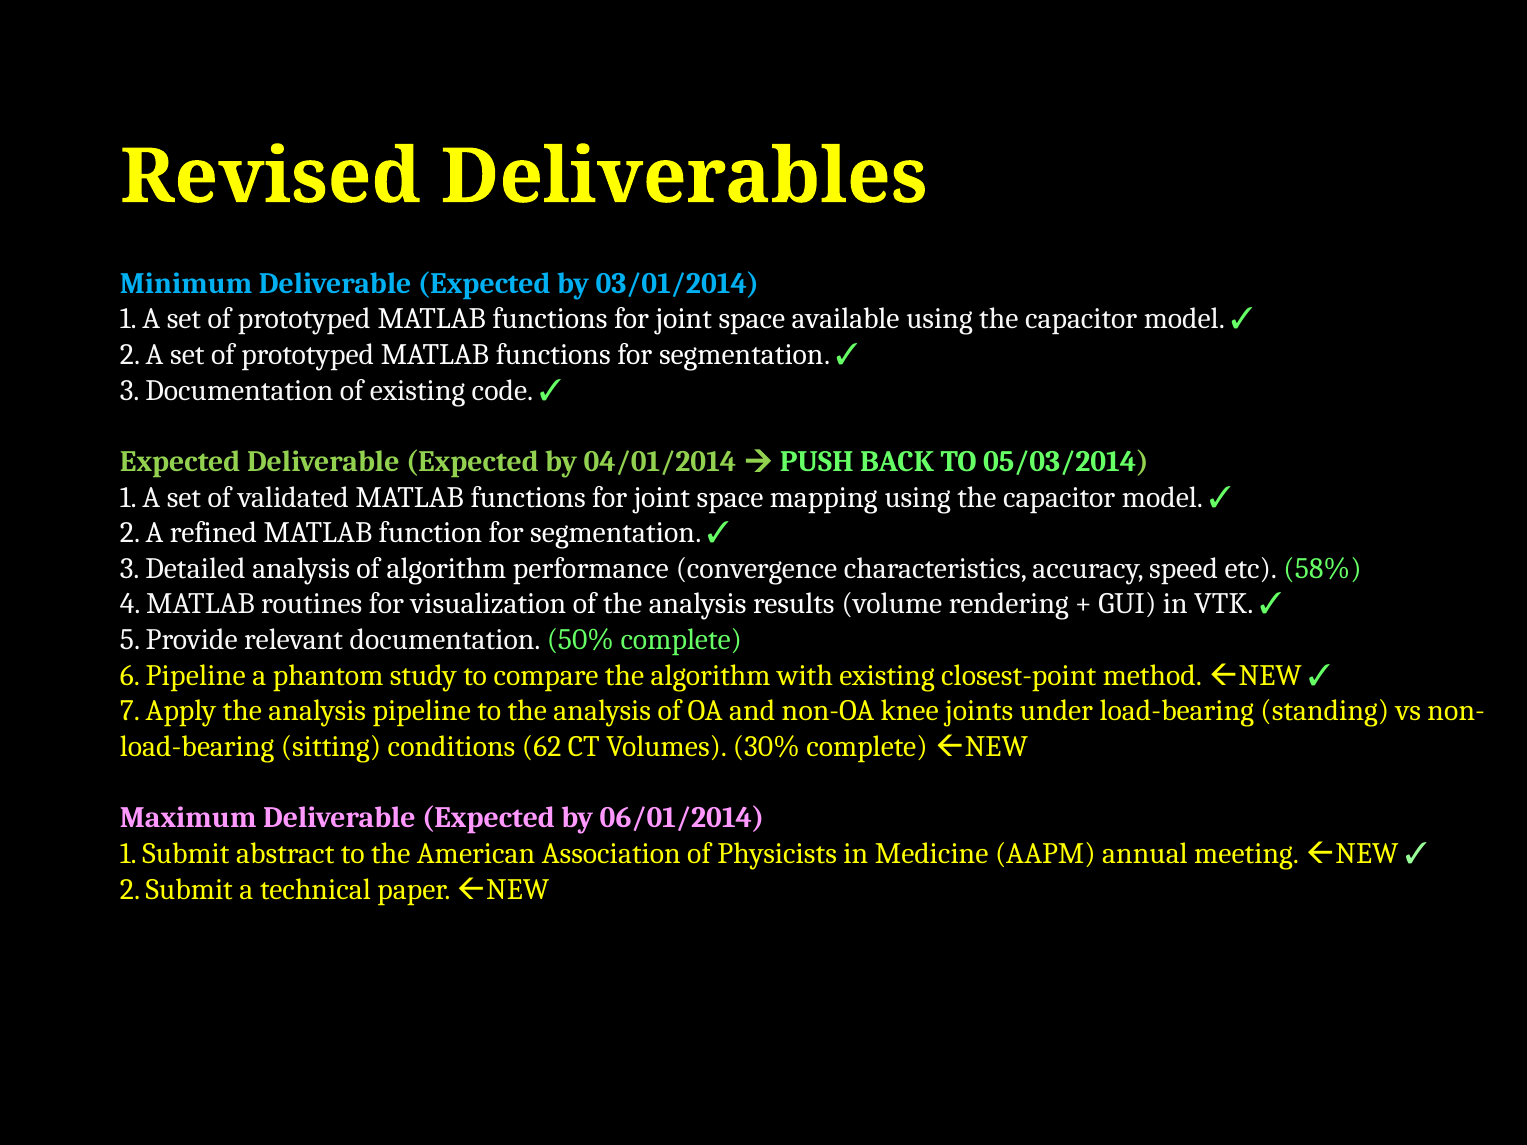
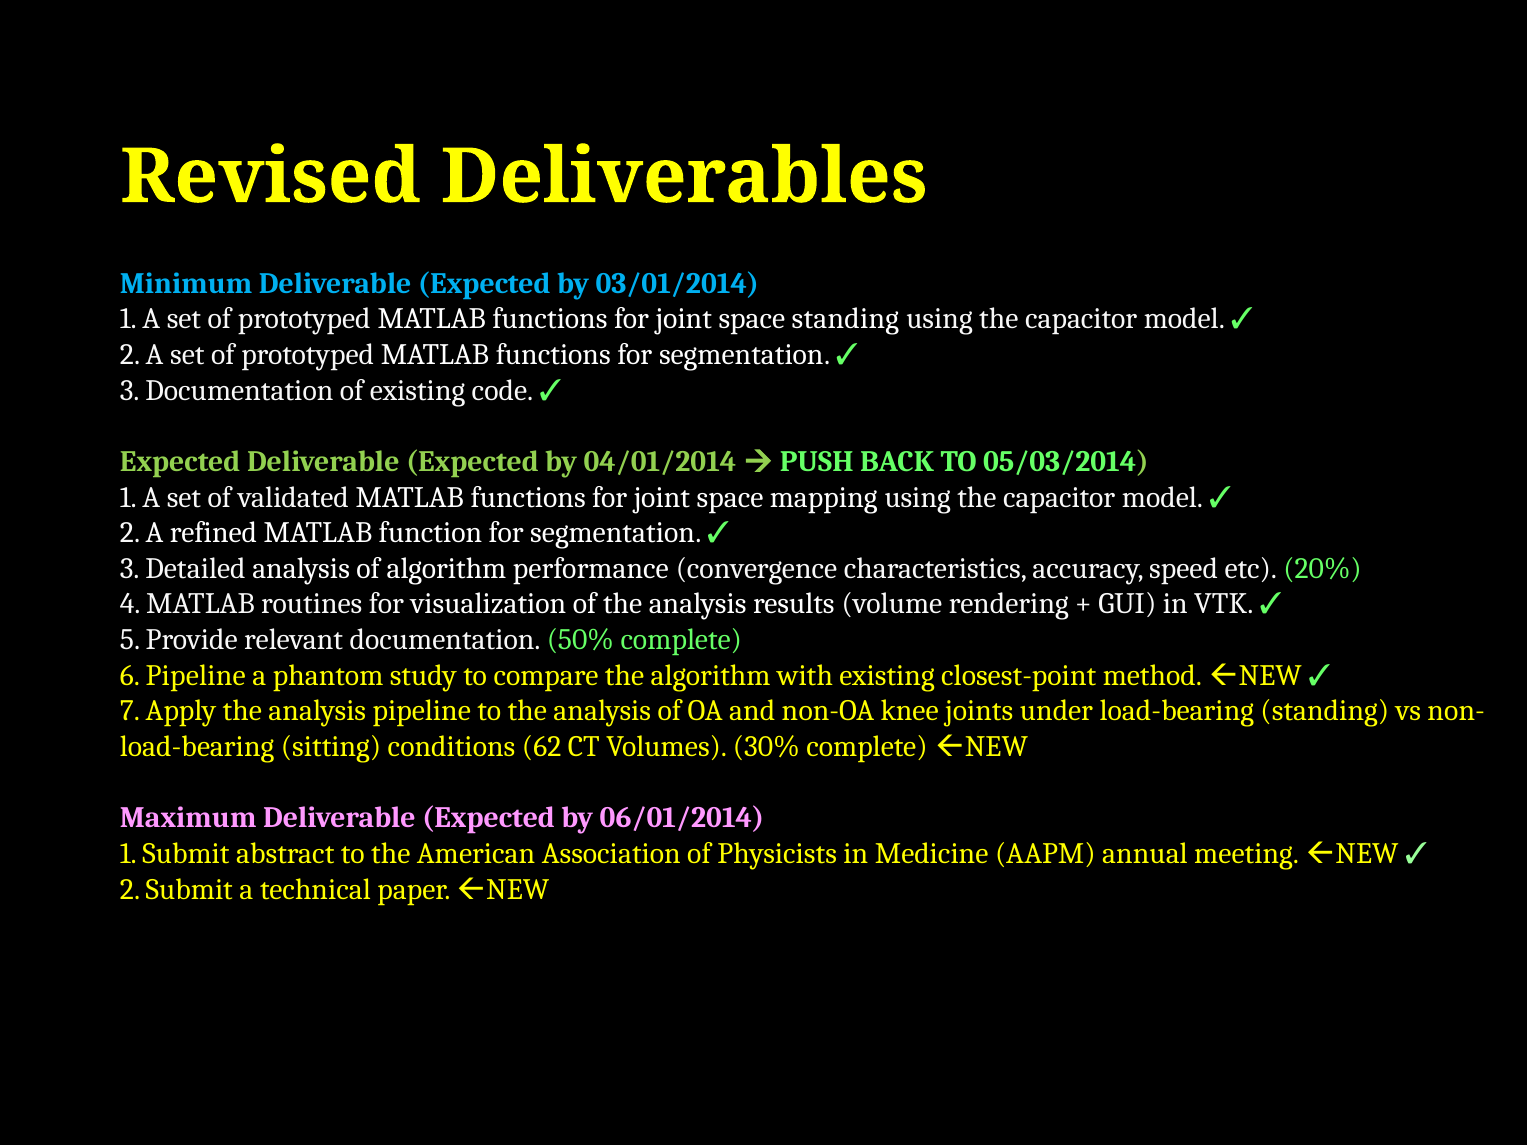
space available: available -> standing (845, 319)
58%: 58% -> 20% (1323, 569)
